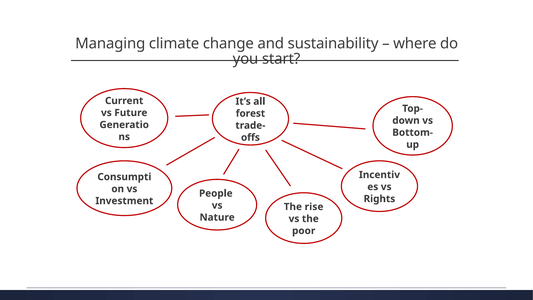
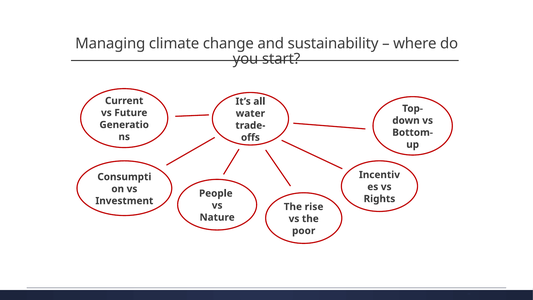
forest: forest -> water (250, 113)
